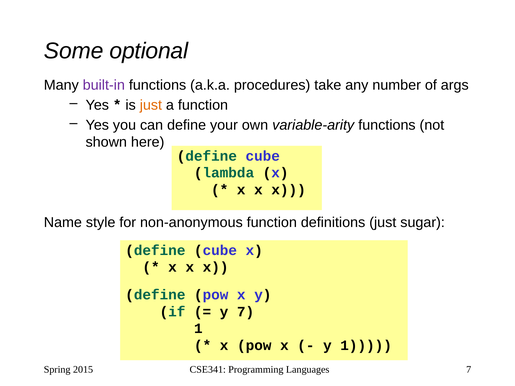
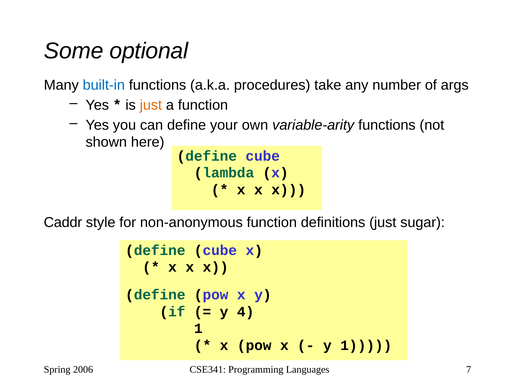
built-in colour: purple -> blue (104, 85)
Name: Name -> Caddr (63, 222)
y 7: 7 -> 4 (246, 312)
2015: 2015 -> 2006 (83, 370)
